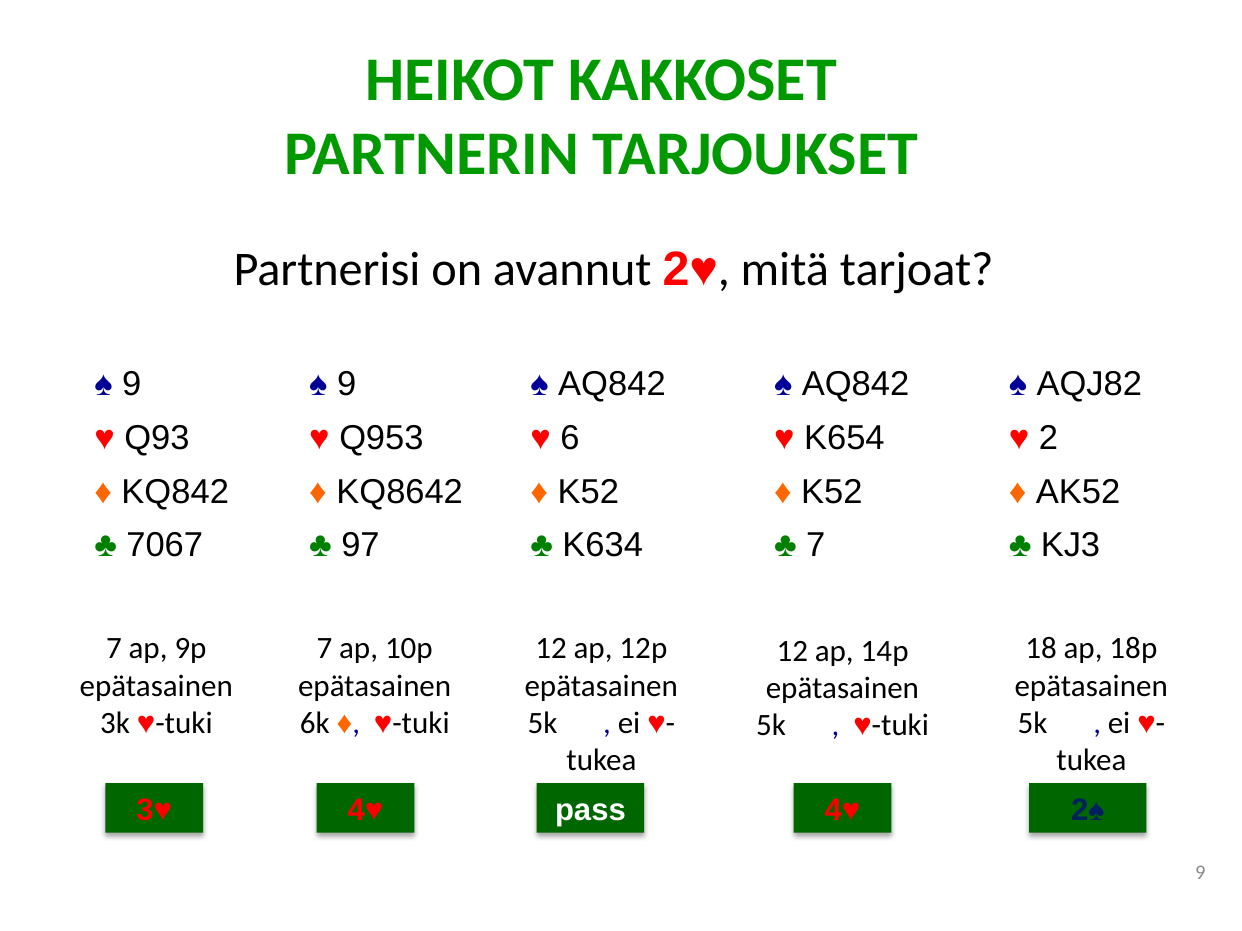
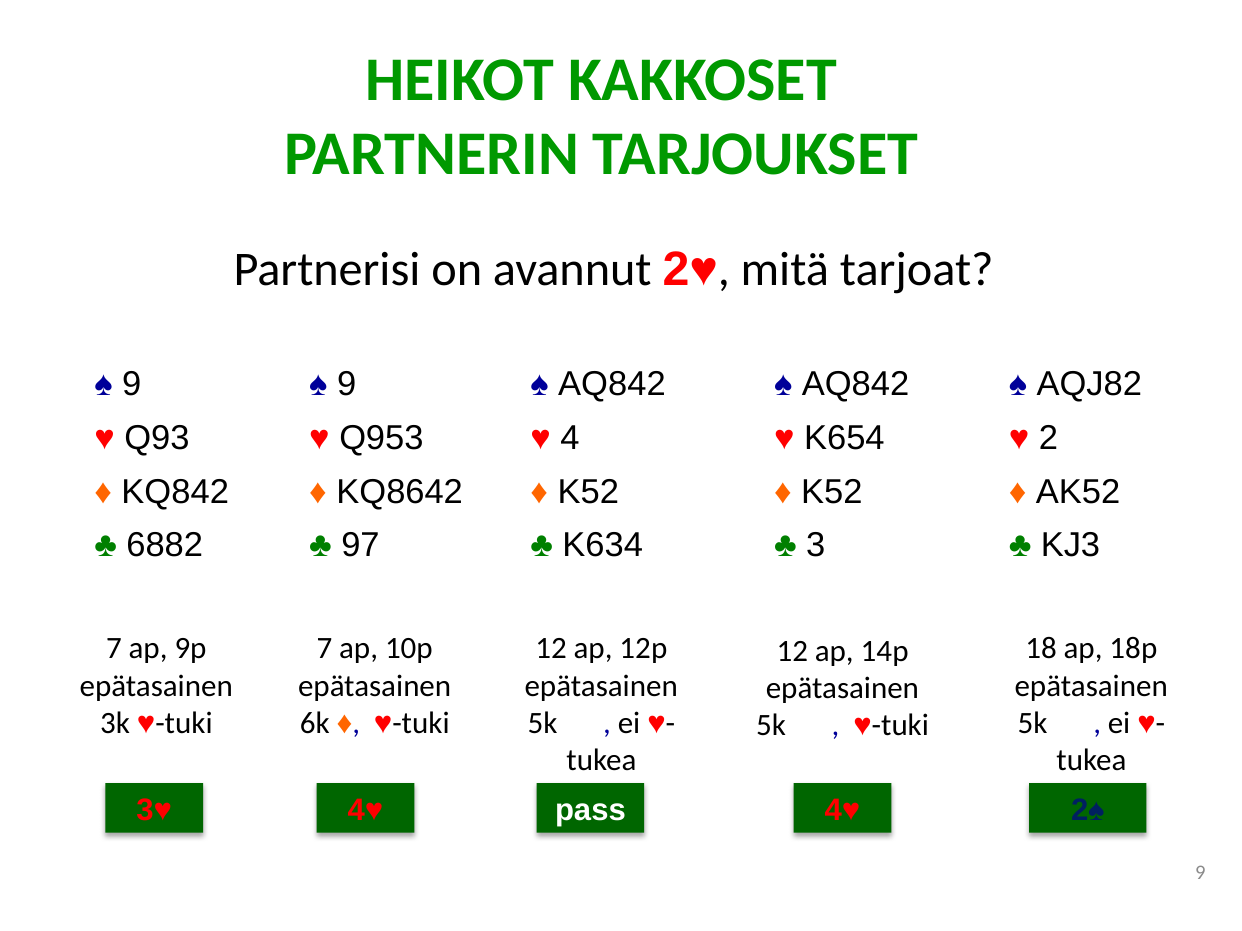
6: 6 -> 4 (570, 438)
7067: 7067 -> 6882 (165, 546)
7: 7 -> 3 (816, 546)
